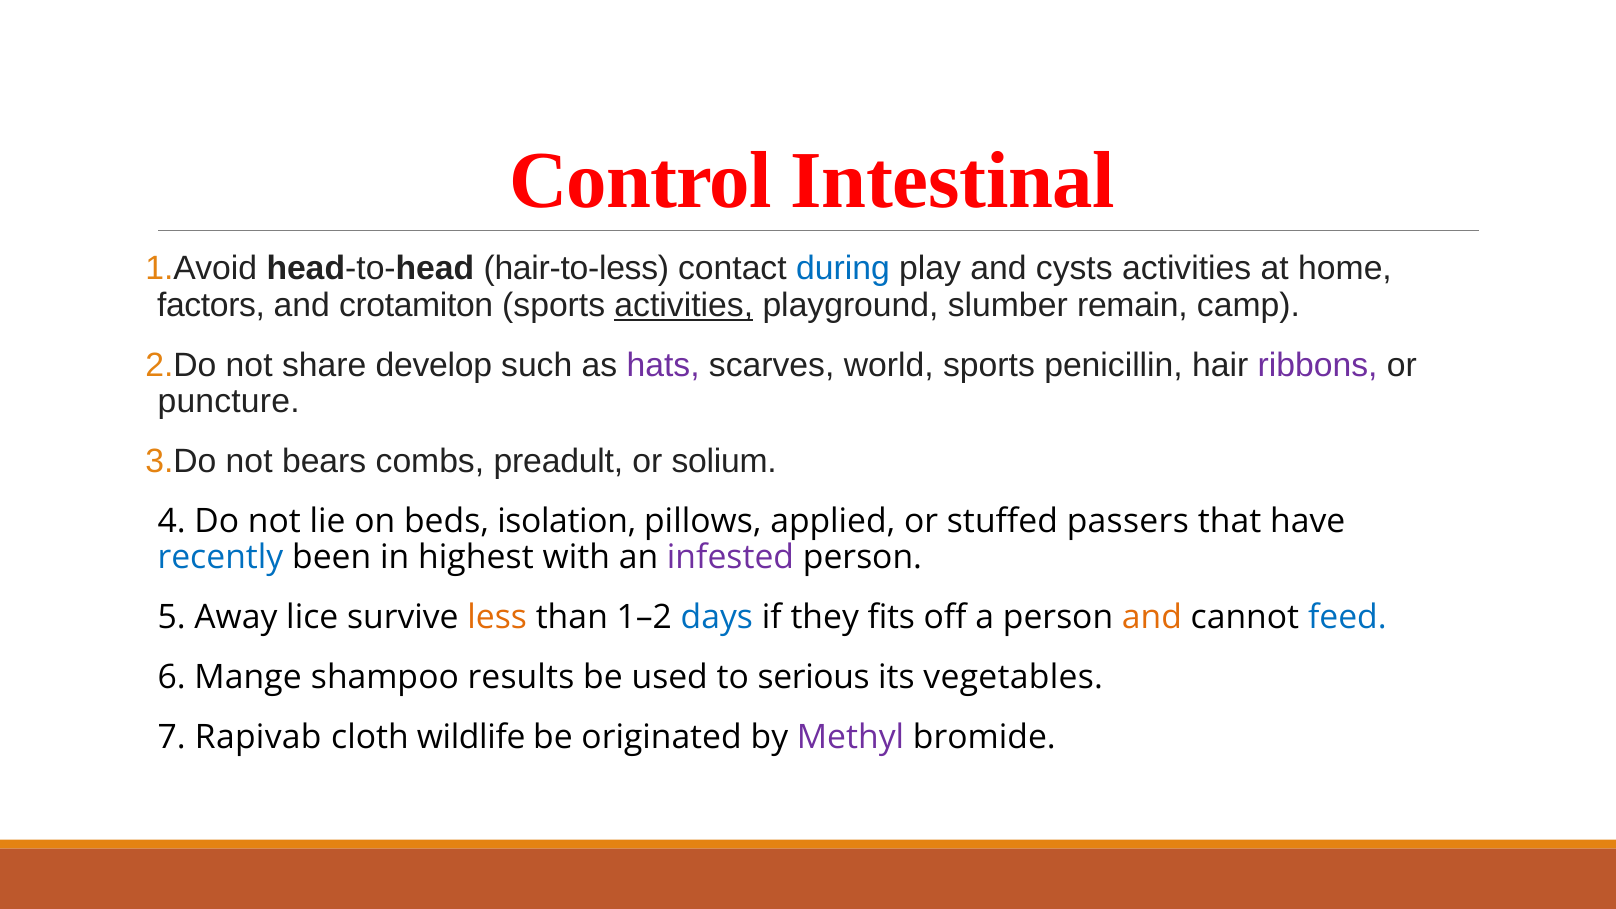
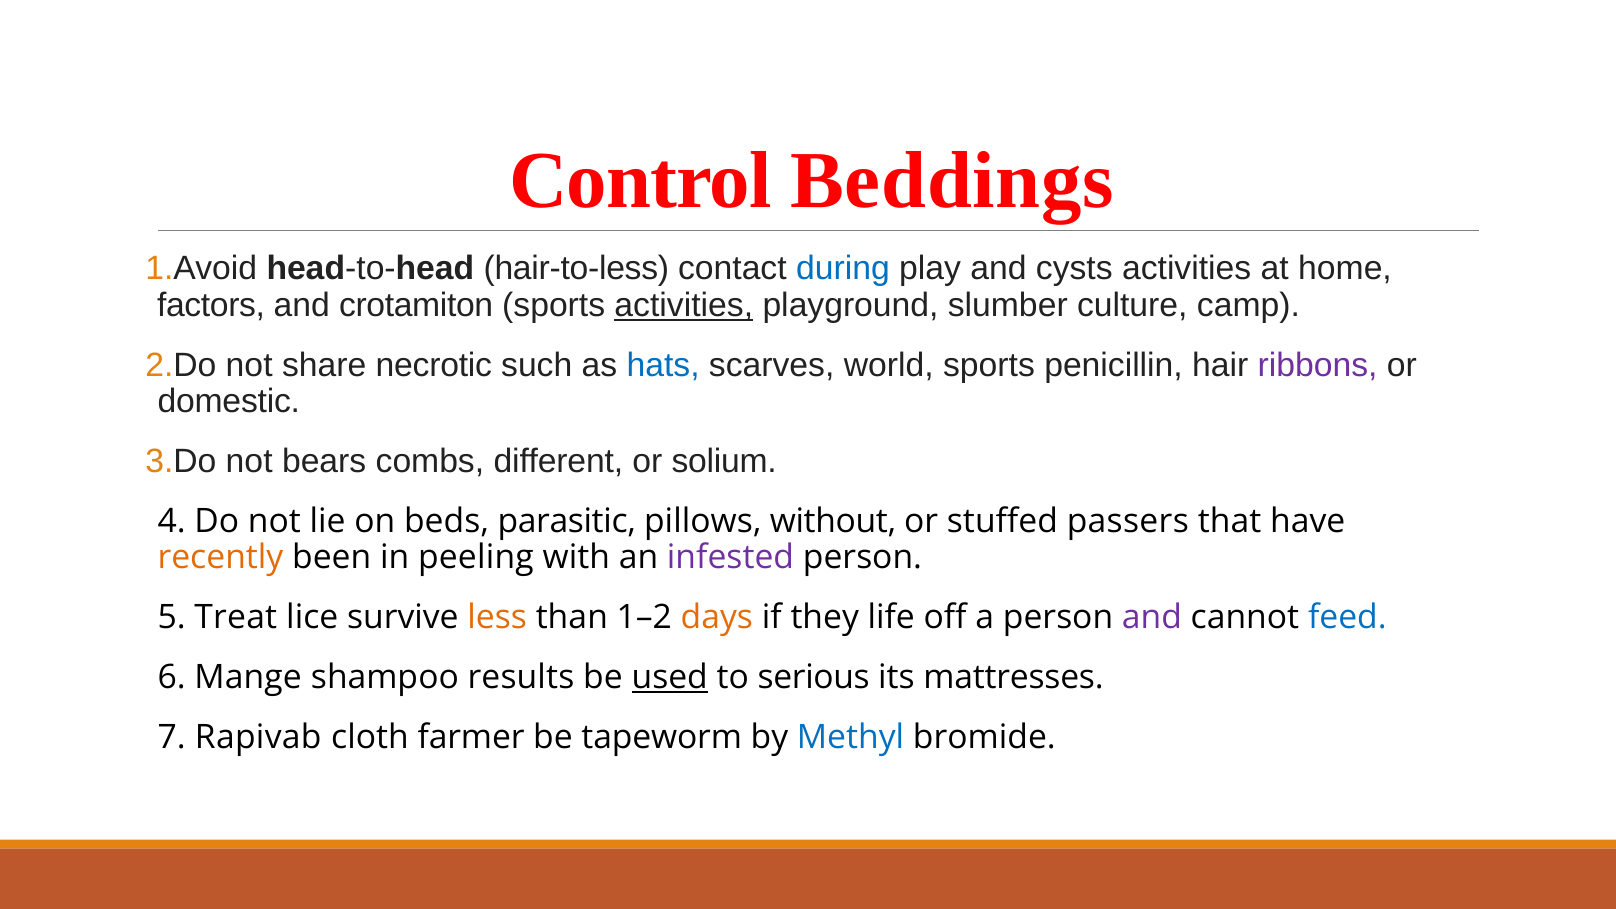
Intestinal: Intestinal -> Beddings (952, 181)
remain: remain -> culture (1132, 305)
develop: develop -> necrotic (434, 365)
hats colour: purple -> blue (663, 365)
puncture: puncture -> domestic (229, 401)
preadult: preadult -> different (558, 461)
isolation: isolation -> parasitic (567, 521)
applied: applied -> without (833, 521)
recently colour: blue -> orange (220, 558)
highest: highest -> peeling (476, 558)
Away: Away -> Treat (236, 617)
days colour: blue -> orange (717, 617)
fits: fits -> life (891, 617)
and colour: orange -> purple (1152, 617)
used underline: none -> present (670, 677)
vegetables: vegetables -> mattresses (1014, 677)
wildlife: wildlife -> farmer (471, 737)
originated: originated -> tapeworm (662, 737)
Methyl colour: purple -> blue (851, 737)
